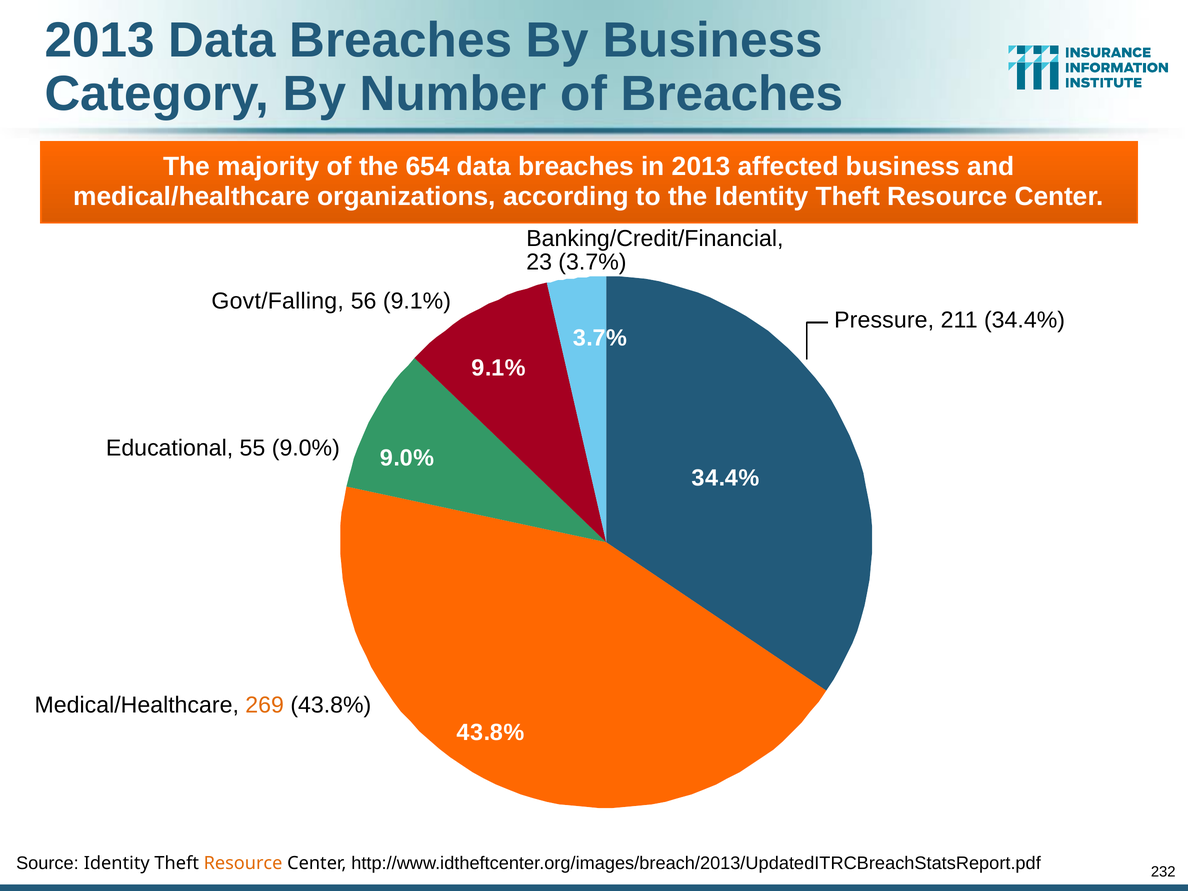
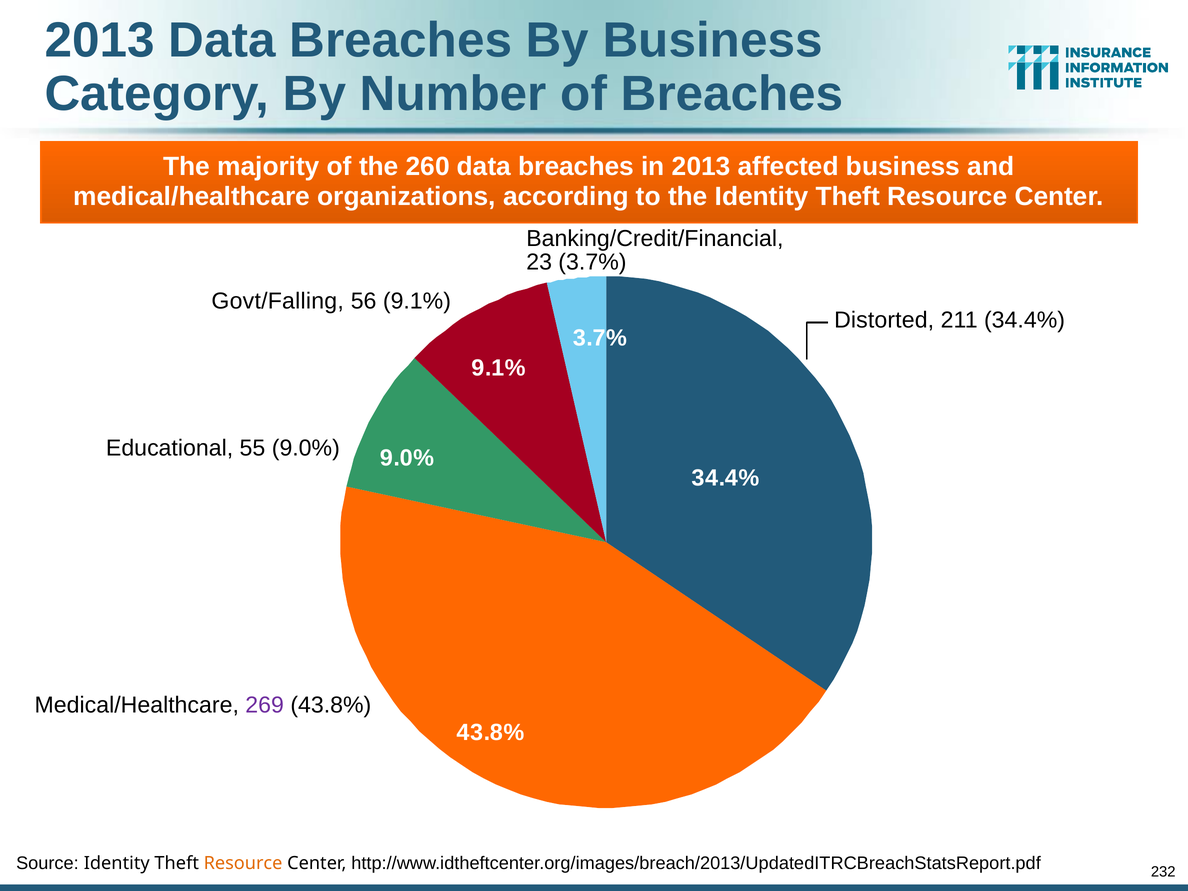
654: 654 -> 260 (428, 166)
Pressure: Pressure -> Distorted (884, 320)
269 colour: orange -> purple (265, 705)
